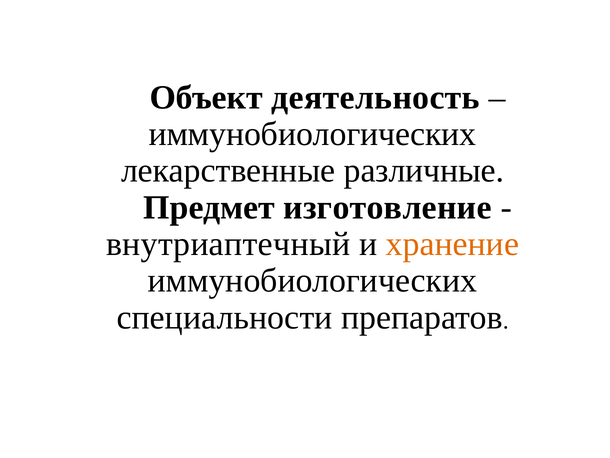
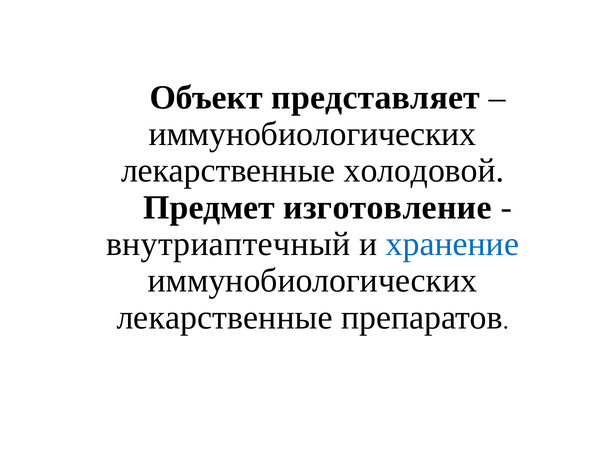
деятельность: деятельность -> представляет (376, 97)
различные: различные -> холодовой (424, 171)
хранение colour: orange -> blue (453, 244)
специальности: специальности -> лекарственные (225, 317)
